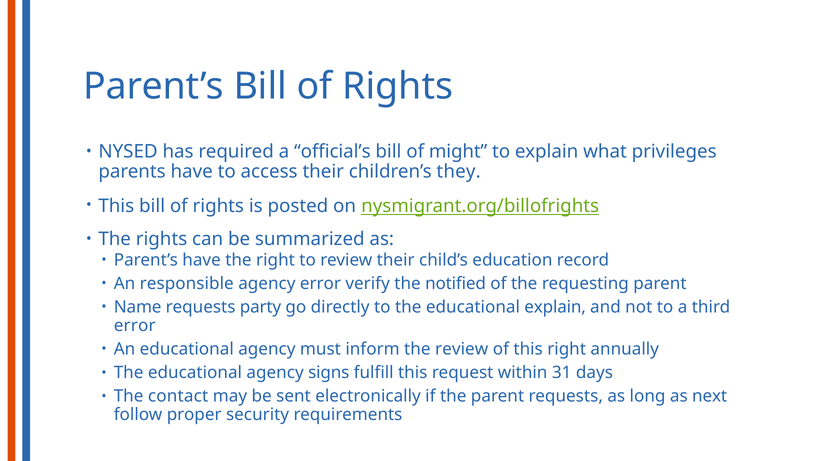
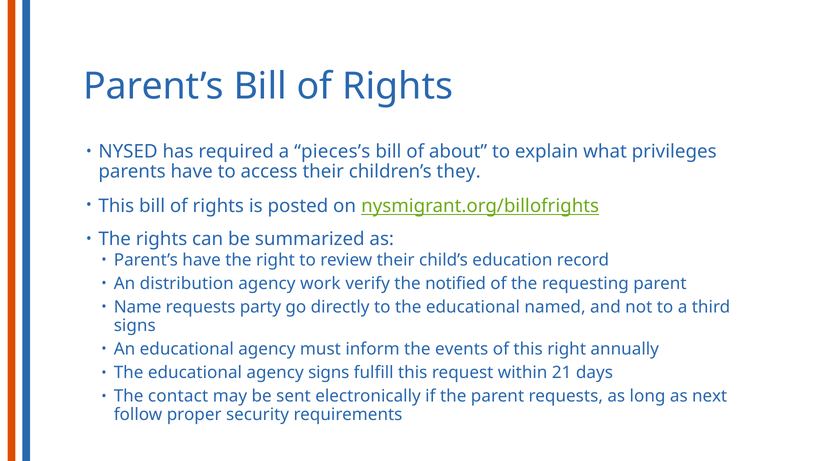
official’s: official’s -> pieces’s (332, 151)
might: might -> about (458, 151)
responsible: responsible -> distribution (187, 284)
agency error: error -> work (320, 284)
educational explain: explain -> named (555, 307)
error: error -> signs (135, 326)
the review: review -> events (462, 349)
31: 31 -> 21 (562, 373)
